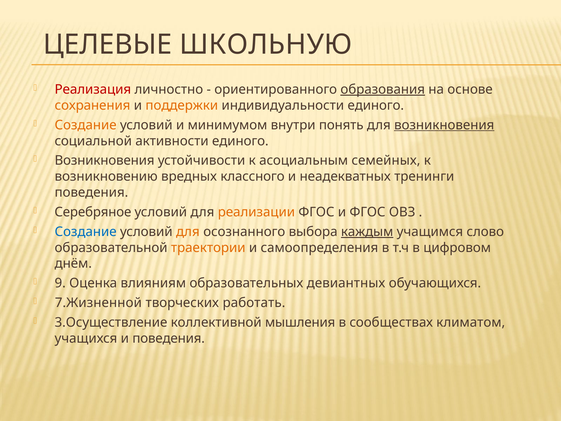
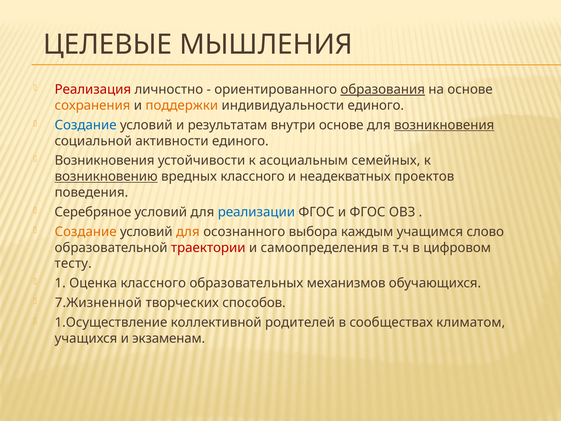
ШКОЛЬНУЮ: ШКОЛЬНУЮ -> МЫШЛЕНИЯ (266, 44)
Создание colour: orange -> blue (86, 125)
минимумом: минимумом -> результатам (228, 125)
внутри понять: понять -> основе (341, 125)
возникновению underline: none -> present (106, 176)
тренинги: тренинги -> проектов (424, 176)
реализации colour: orange -> blue (256, 212)
Создание colour: blue -> orange (86, 232)
каждым underline: present -> none (367, 232)
траектории colour: orange -> red (208, 248)
днём: днём -> тесту (73, 263)
9: 9 -> 1 (60, 283)
Оценка влияниям: влияниям -> классного (153, 283)
девиантных: девиантных -> механизмов (346, 283)
работать: работать -> способов (254, 303)
3.Осуществление: 3.Осуществление -> 1.Осуществление (111, 322)
мышления: мышления -> родителей (300, 322)
и поведения: поведения -> экзаменам (169, 338)
